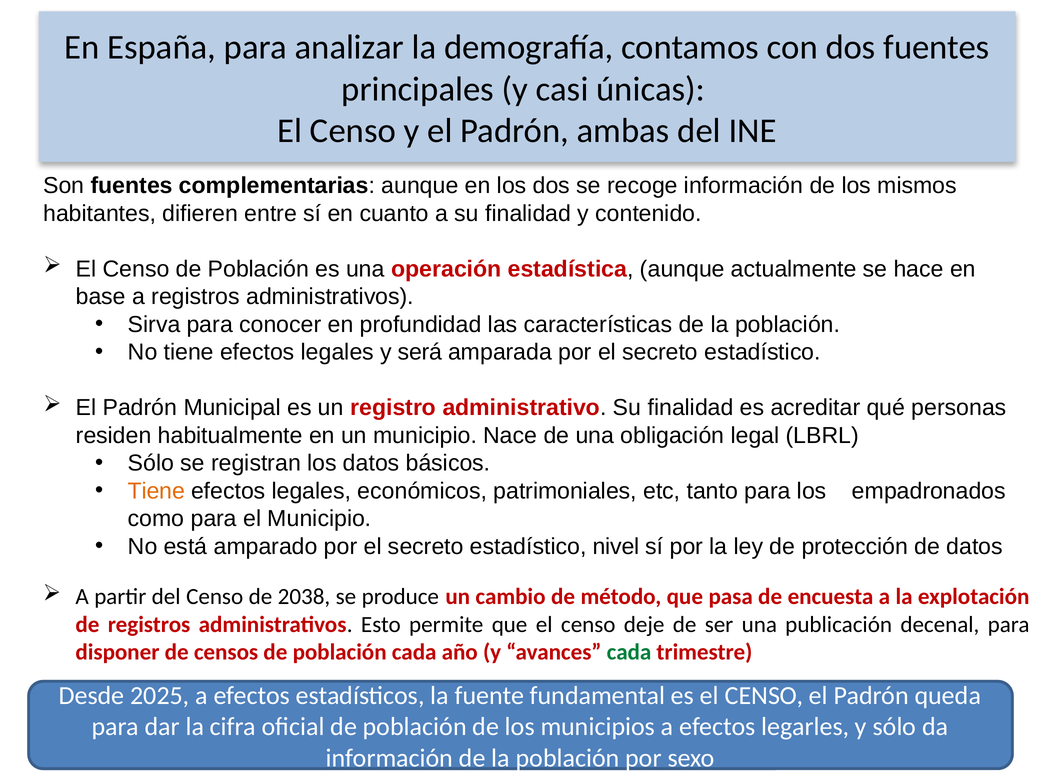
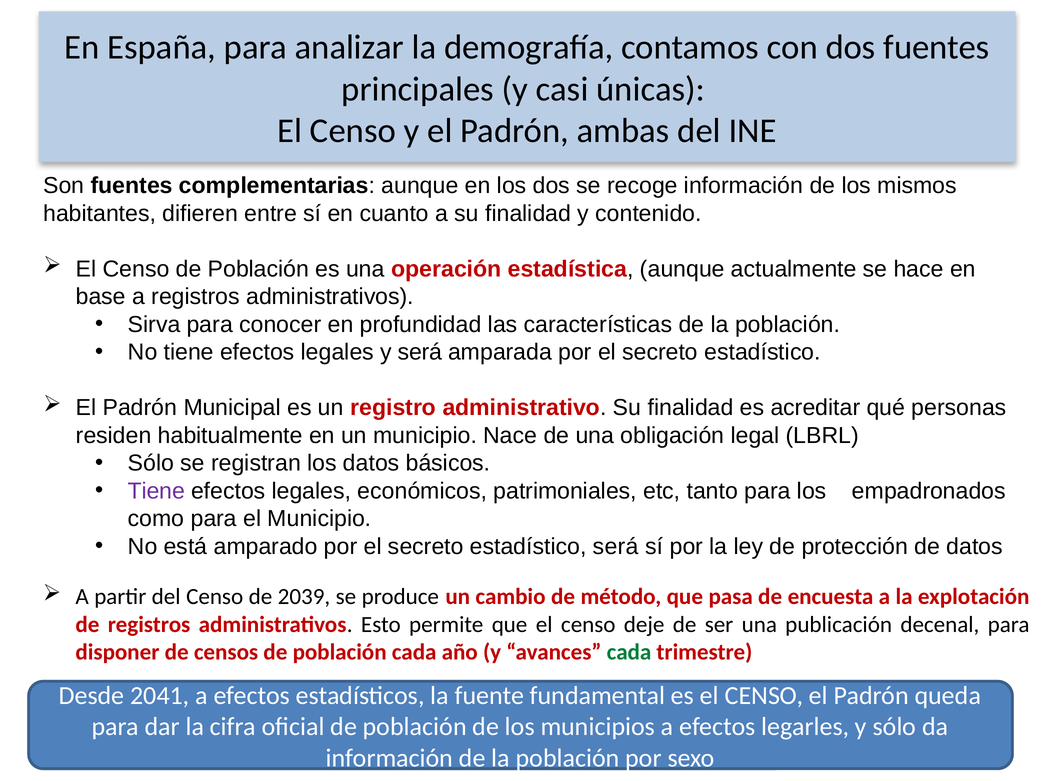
Tiene colour: orange -> purple (156, 491)
estadístico nivel: nivel -> será (616, 546)
2038: 2038 -> 2039 (304, 597)
2025: 2025 -> 2041 (160, 695)
